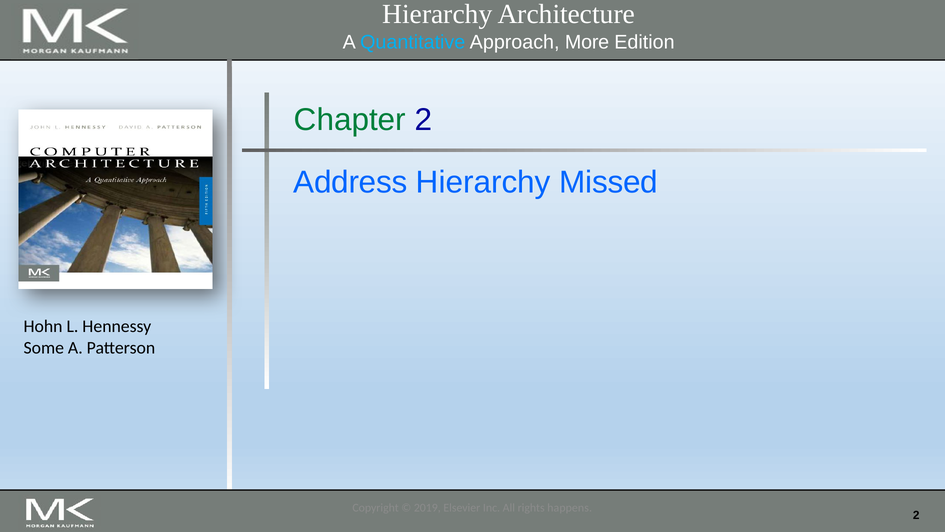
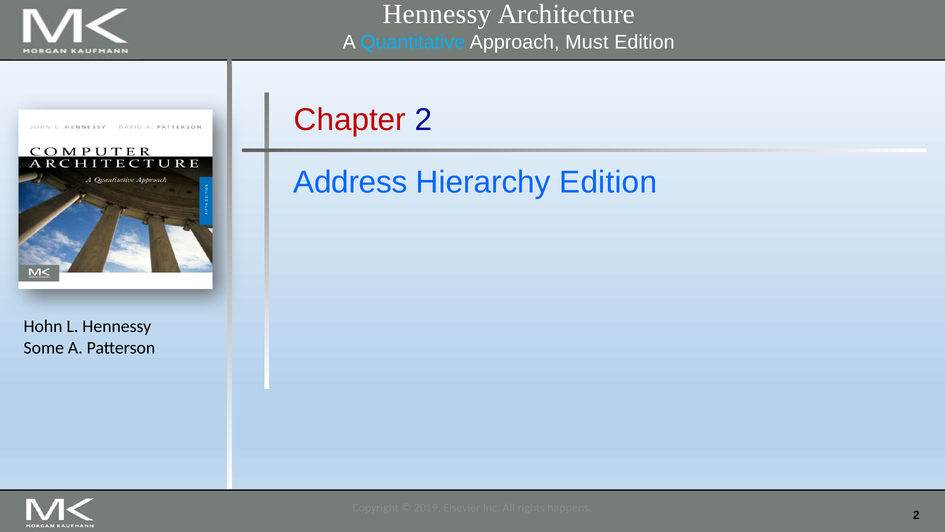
Hierarchy: Hierarchy -> Hennessy (437, 14)
More: More -> Must (587, 42)
Chapter colour: green -> red (350, 120)
Hierarchy Missed: Missed -> Edition (608, 182)
